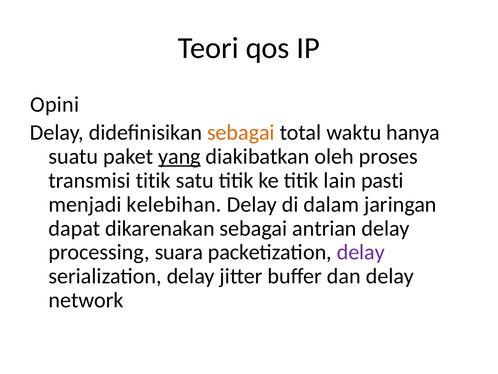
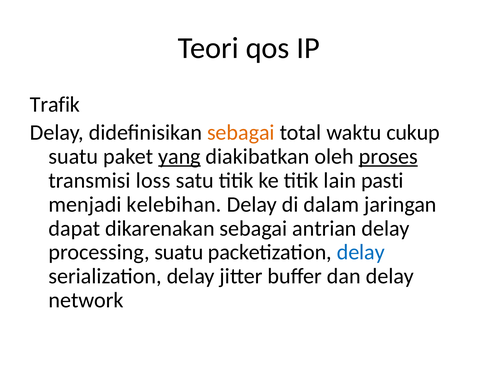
Opini: Opini -> Trafik (55, 104)
hanya: hanya -> cukup (413, 132)
proses underline: none -> present (388, 156)
transmisi titik: titik -> loss (153, 180)
processing suara: suara -> suatu (179, 252)
delay colour: purple -> blue (361, 252)
